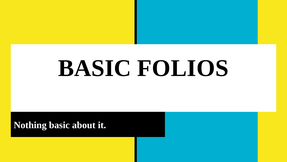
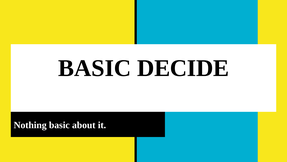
FOLIOS: FOLIOS -> DECIDE (183, 68)
